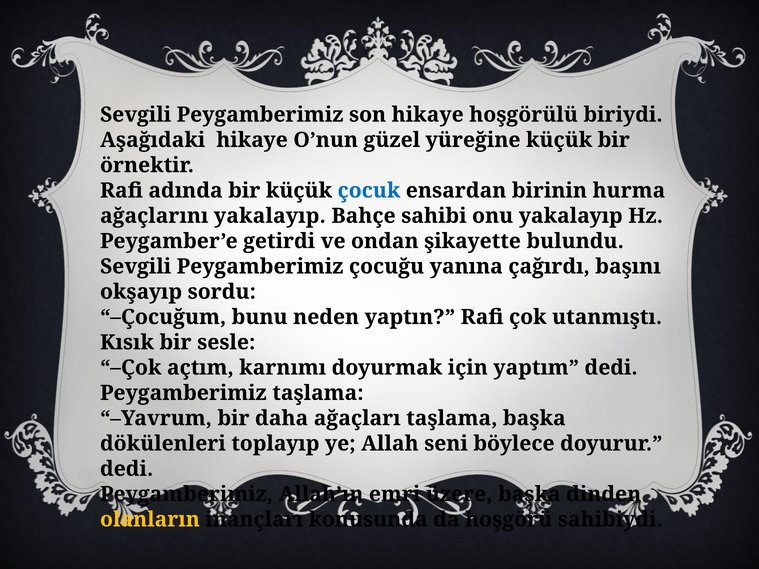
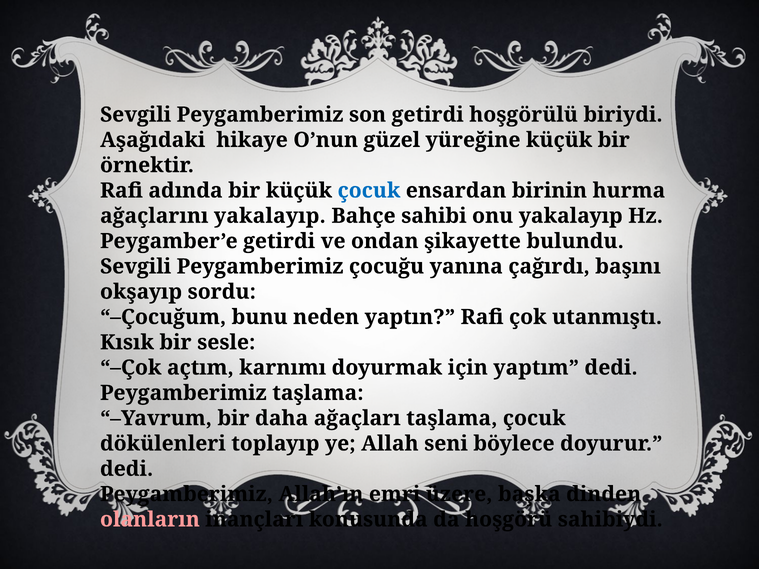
son hikaye: hikaye -> getirdi (428, 115)
taşlama başka: başka -> çocuk (534, 418)
olanların colour: yellow -> pink (150, 520)
